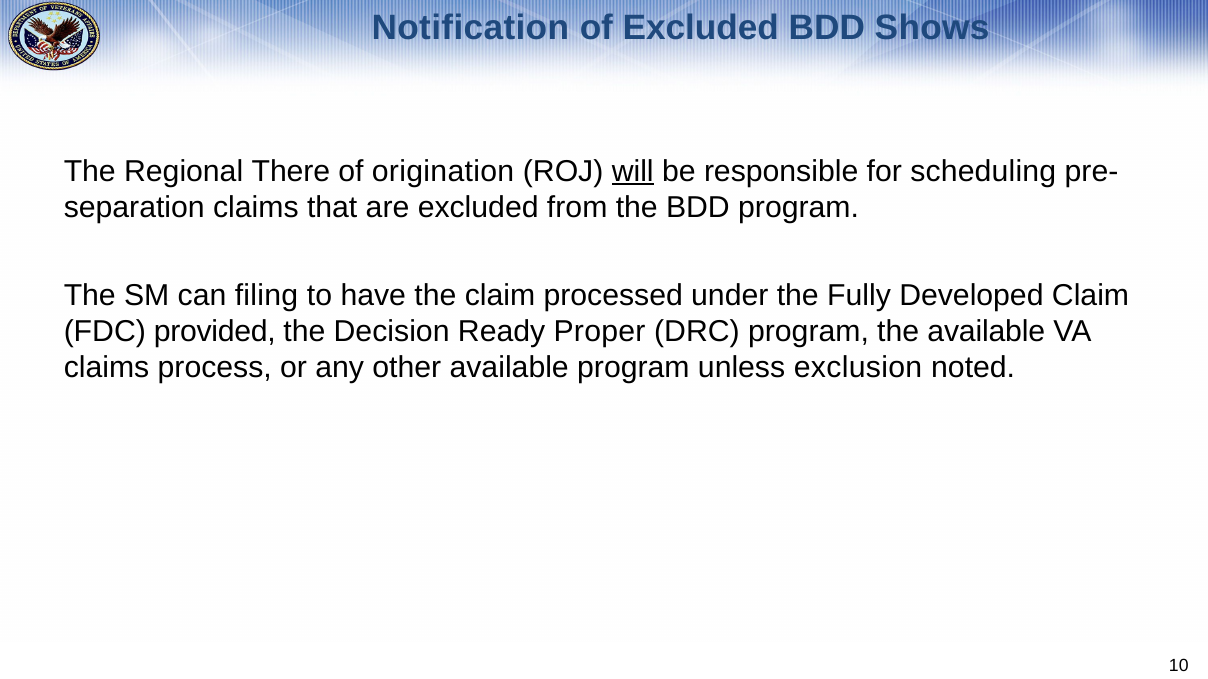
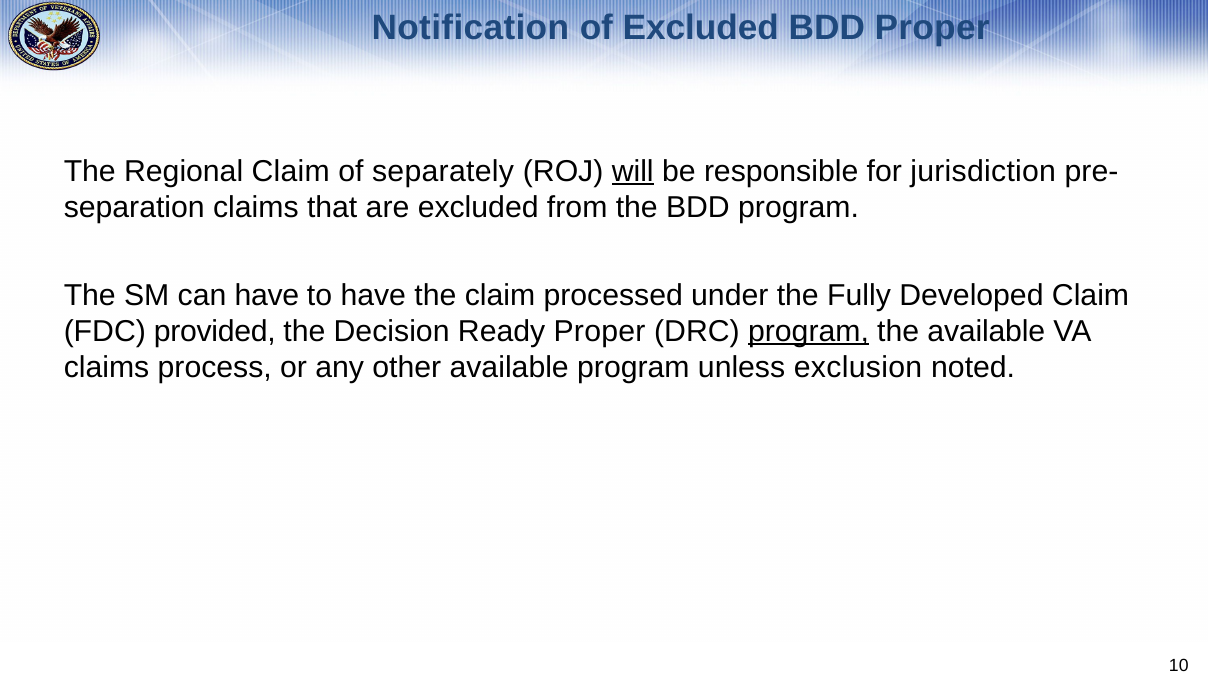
BDD Shows: Shows -> Proper (932, 28)
Regional There: There -> Claim (291, 171)
origination: origination -> separately (443, 171)
scheduling: scheduling -> jurisdiction (983, 171)
can filing: filing -> have (267, 295)
program underline: none -> present (808, 332)
